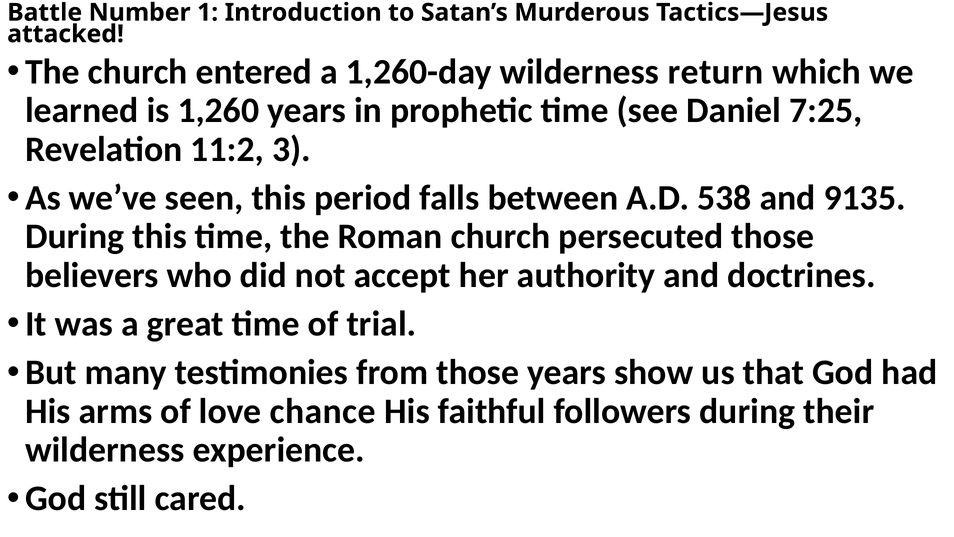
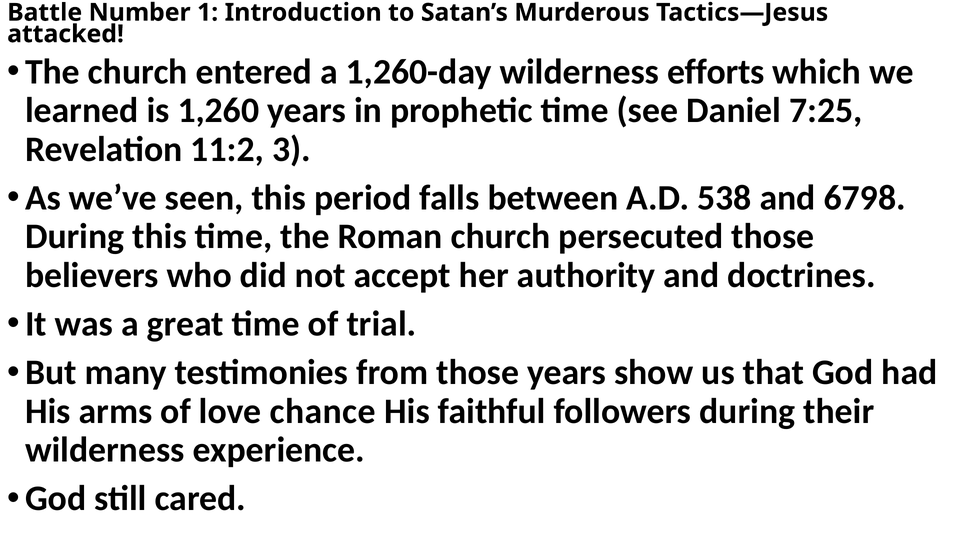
return: return -> efforts (716, 72)
9135: 9135 -> 6798 (865, 198)
